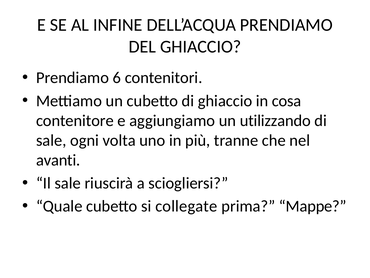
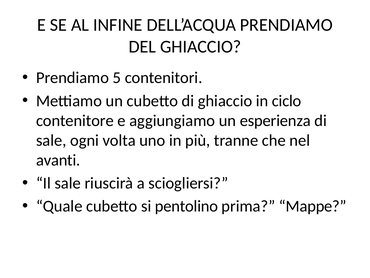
6: 6 -> 5 (117, 78)
cosa: cosa -> ciclo (287, 101)
utilizzando: utilizzando -> esperienza (275, 120)
collegate: collegate -> pentolino (186, 206)
